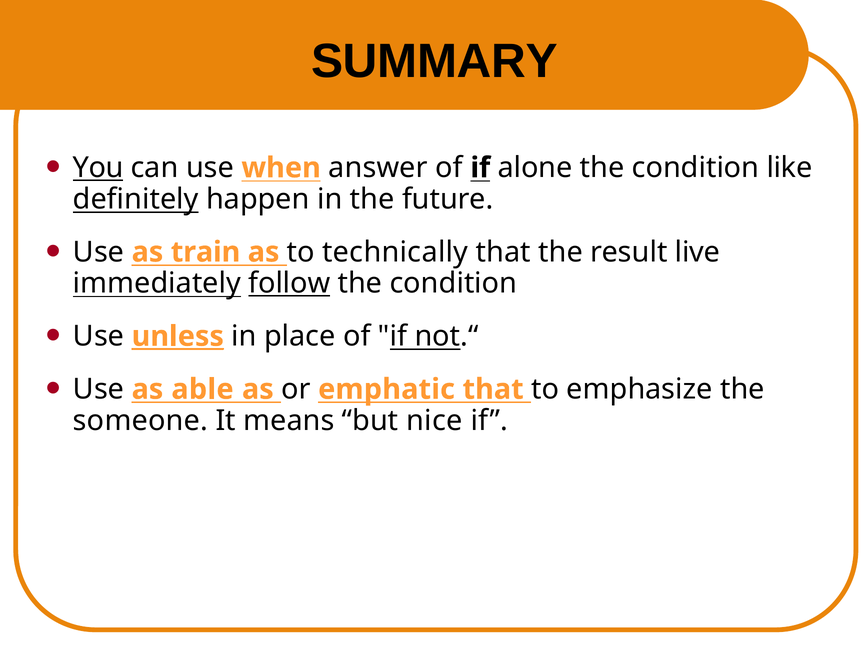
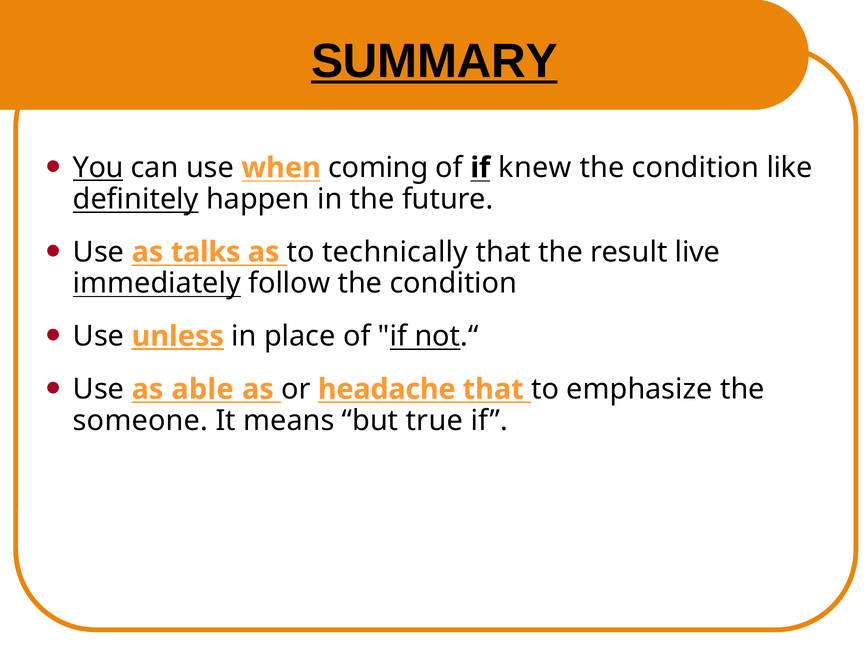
SUMMARY underline: none -> present (435, 61)
answer: answer -> coming (378, 168)
alone: alone -> knew (535, 168)
train: train -> talks (206, 252)
follow underline: present -> none (289, 283)
emphatic: emphatic -> headache (387, 389)
nice: nice -> true (434, 420)
